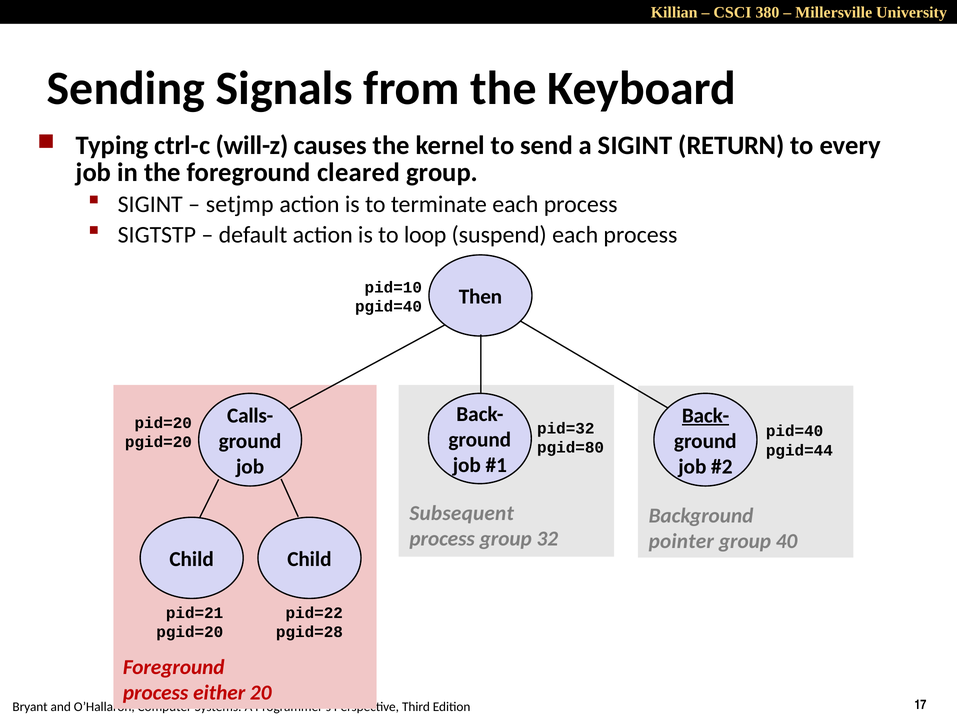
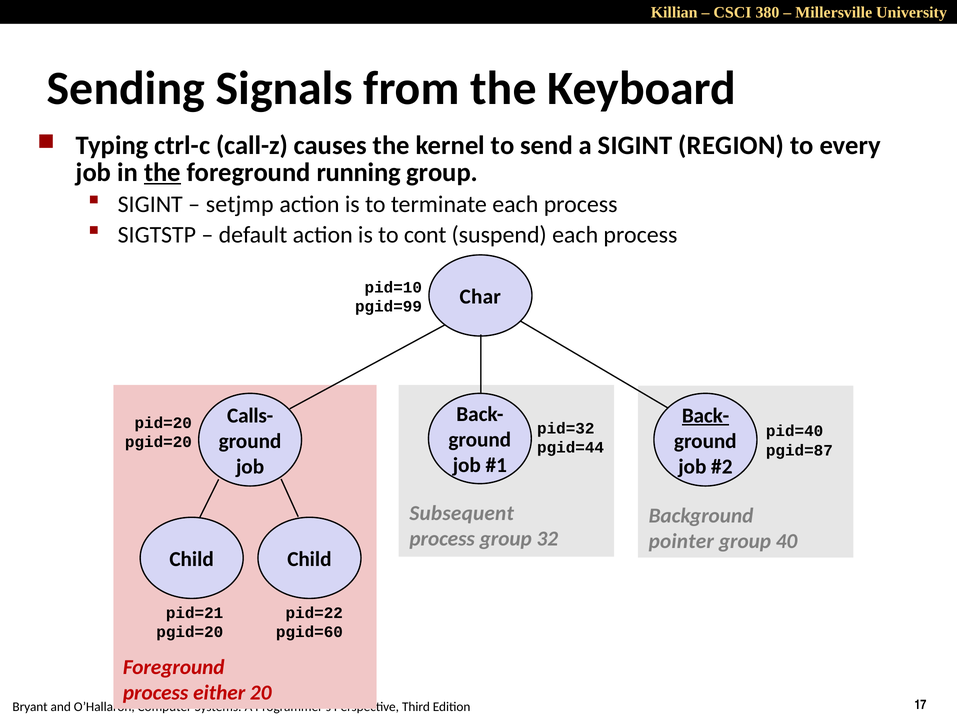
will-z: will-z -> call-z (252, 145)
RETURN: RETURN -> REGION (731, 145)
the underline: none -> present (162, 173)
cleared: cleared -> running (359, 173)
loop: loop -> cont (425, 235)
Then: Then -> Char (480, 297)
pgid=40: pgid=40 -> pgid=99 (389, 307)
pgid=80: pgid=80 -> pgid=44 (571, 448)
pgid=44: pgid=44 -> pgid=87 (799, 451)
pgid=28: pgid=28 -> pgid=60 (309, 633)
